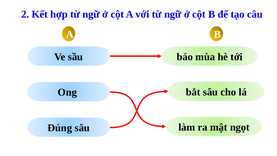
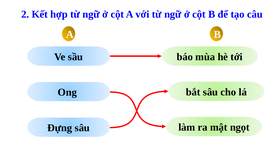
Đúng: Đúng -> Đựng (60, 128)
